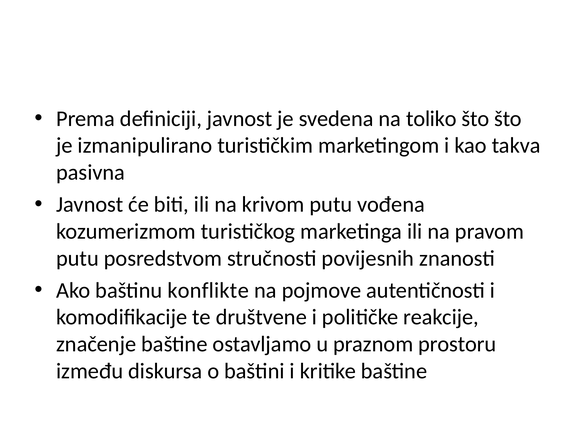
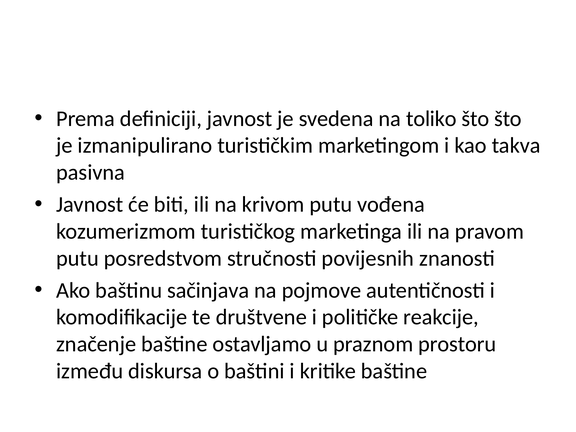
konflikte: konflikte -> sačinjava (208, 290)
